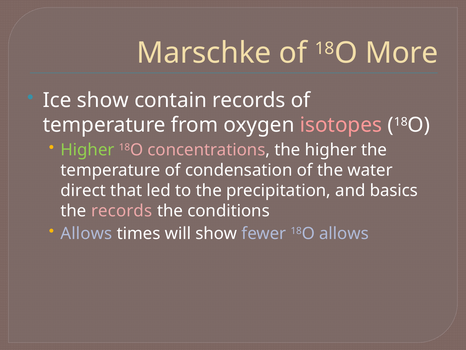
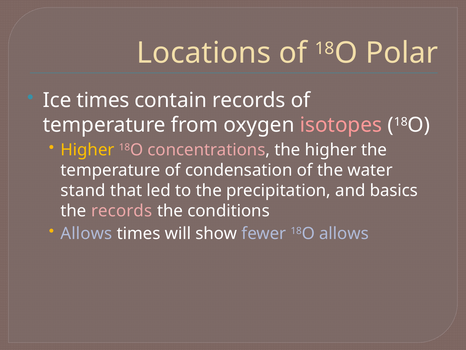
Marschke: Marschke -> Locations (204, 53)
More: More -> Polar (402, 53)
Ice show: show -> times (103, 100)
Higher colour: light green -> yellow (87, 150)
direct: direct -> stand (83, 190)
